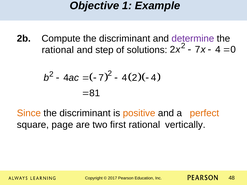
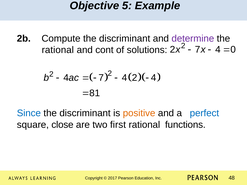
1: 1 -> 5 (127, 6)
step: step -> cont (104, 50)
Since colour: orange -> blue (29, 113)
perfect colour: orange -> blue (204, 113)
page: page -> close (62, 125)
vertically: vertically -> functions (185, 125)
